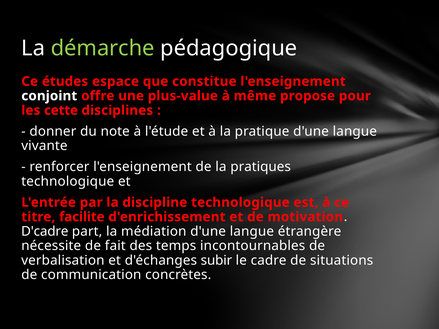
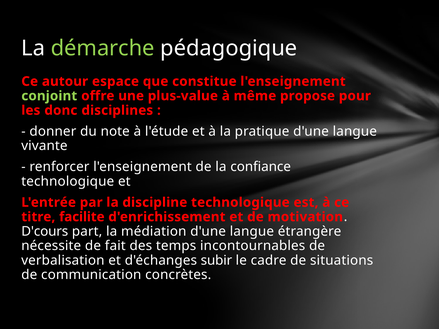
études: études -> autour (65, 81)
conjoint colour: white -> light green (49, 96)
cette: cette -> donc (61, 110)
pratiques: pratiques -> confiance (261, 167)
D'cadre: D'cadre -> D'cours (45, 232)
